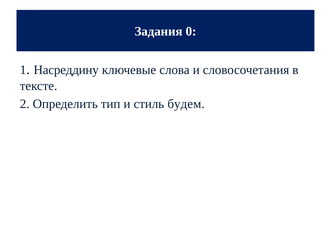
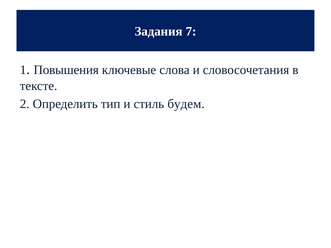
0: 0 -> 7 (191, 32)
Насреддину: Насреддину -> Повышения (66, 70)
